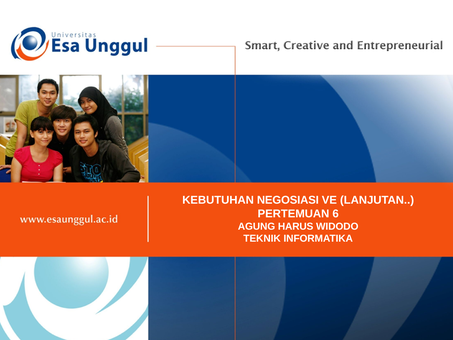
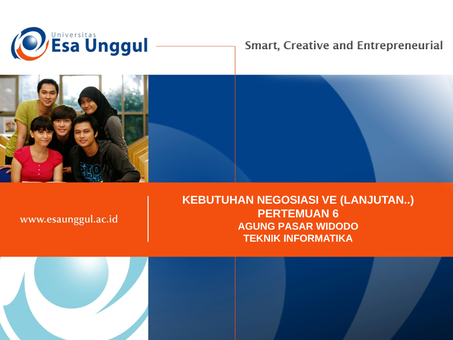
HARUS: HARUS -> PASAR (296, 226)
